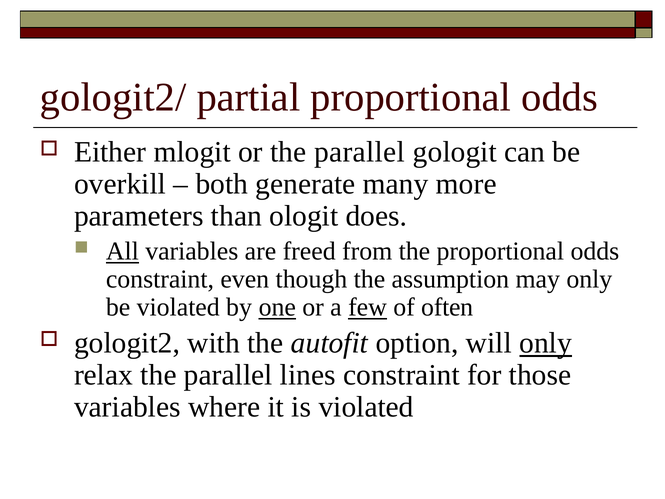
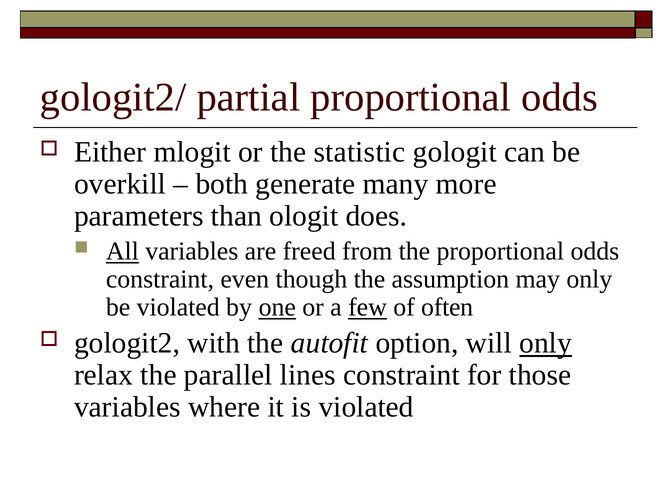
or the parallel: parallel -> statistic (360, 152)
